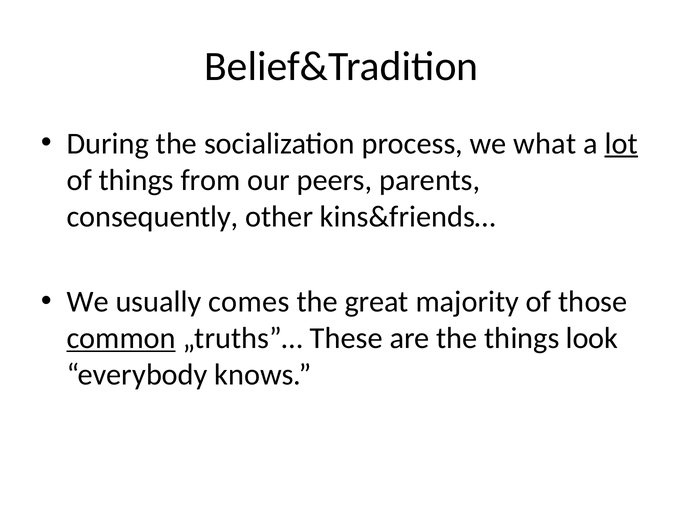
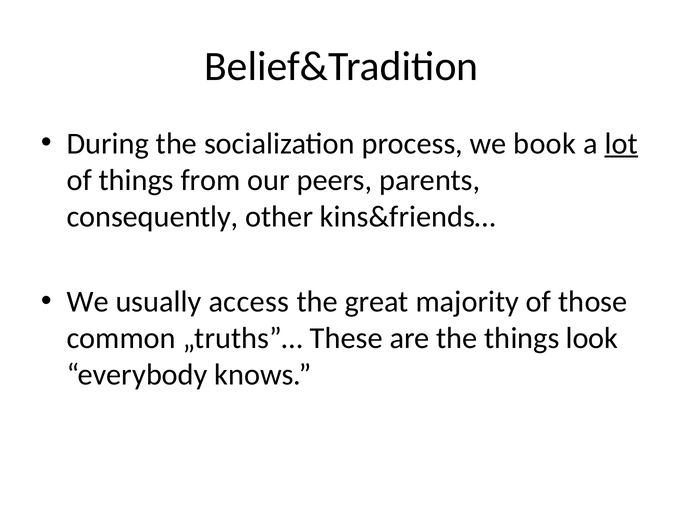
what: what -> book (545, 143)
comes: comes -> access (249, 301)
common underline: present -> none (121, 338)
